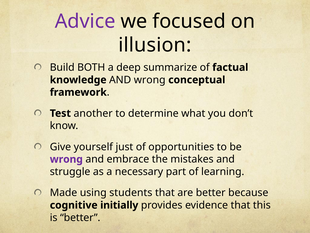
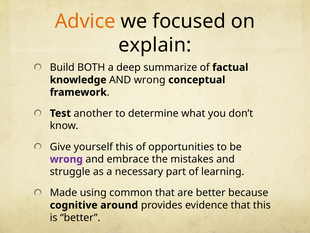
Advice colour: purple -> orange (85, 21)
illusion: illusion -> explain (155, 45)
yourself just: just -> this (124, 147)
students: students -> common (131, 192)
initially: initially -> around (119, 205)
